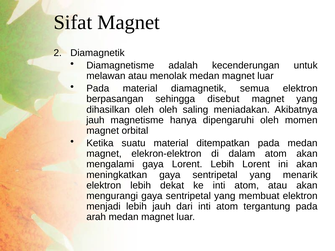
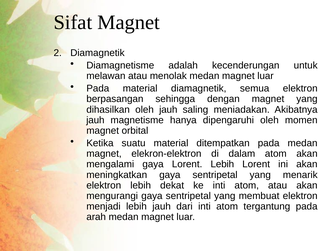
disebut: disebut -> dengan (223, 99)
oleh oleh: oleh -> jauh (168, 110)
